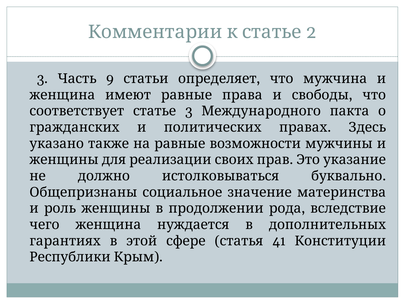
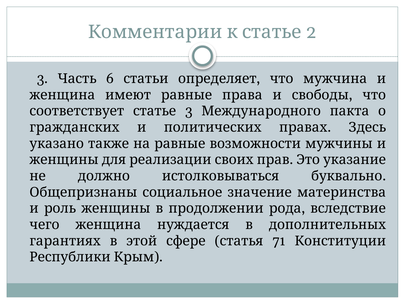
9: 9 -> 6 (110, 79)
41: 41 -> 71 (279, 241)
